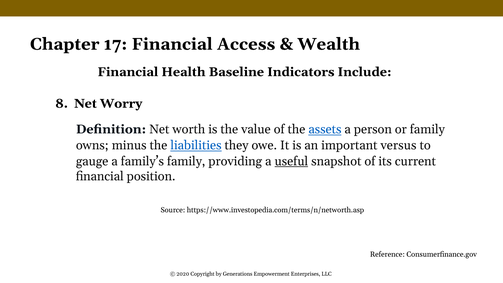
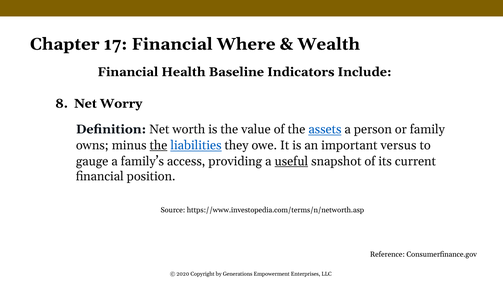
Access: Access -> Where (246, 44)
the underline: none -> present (159, 145)
family’s family: family -> access (186, 161)
